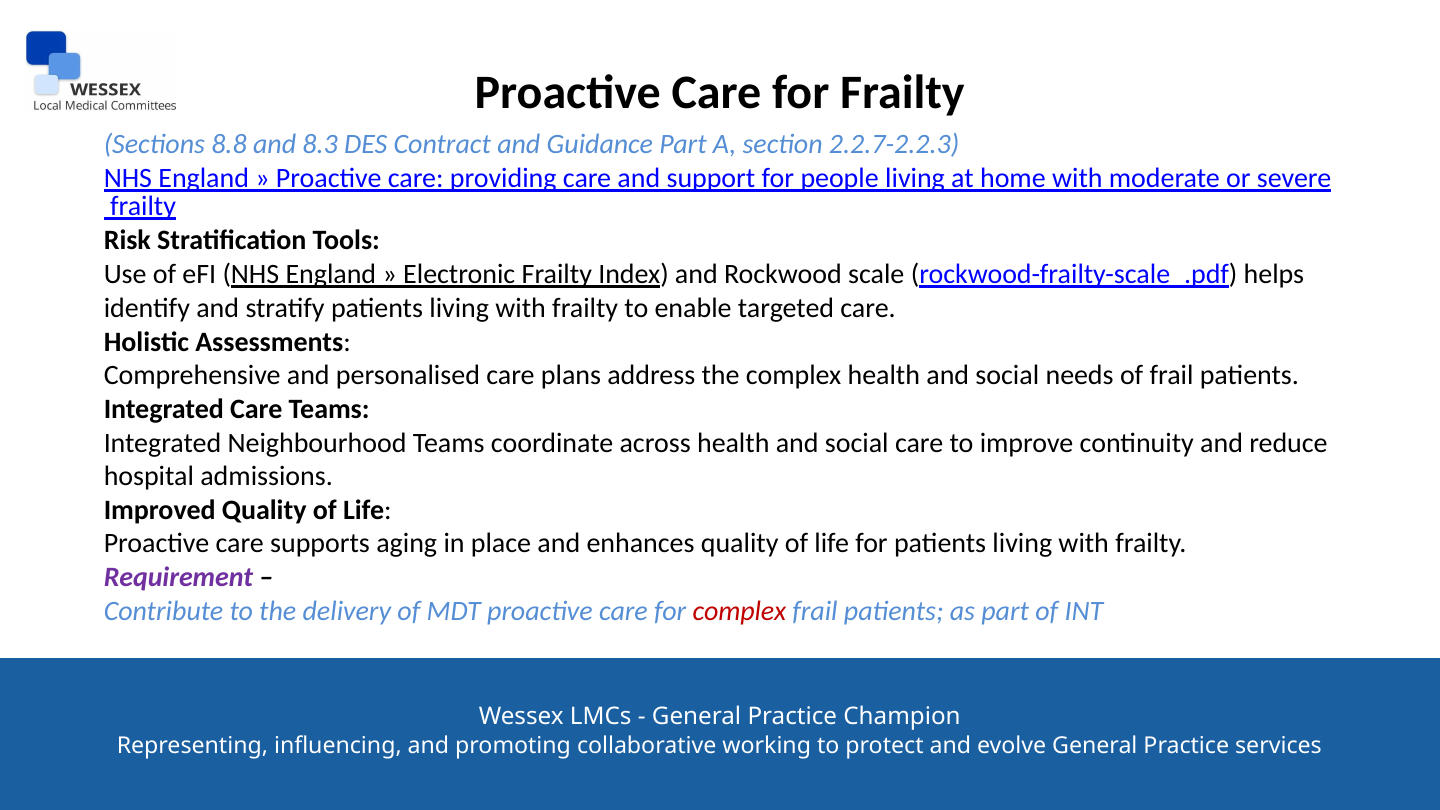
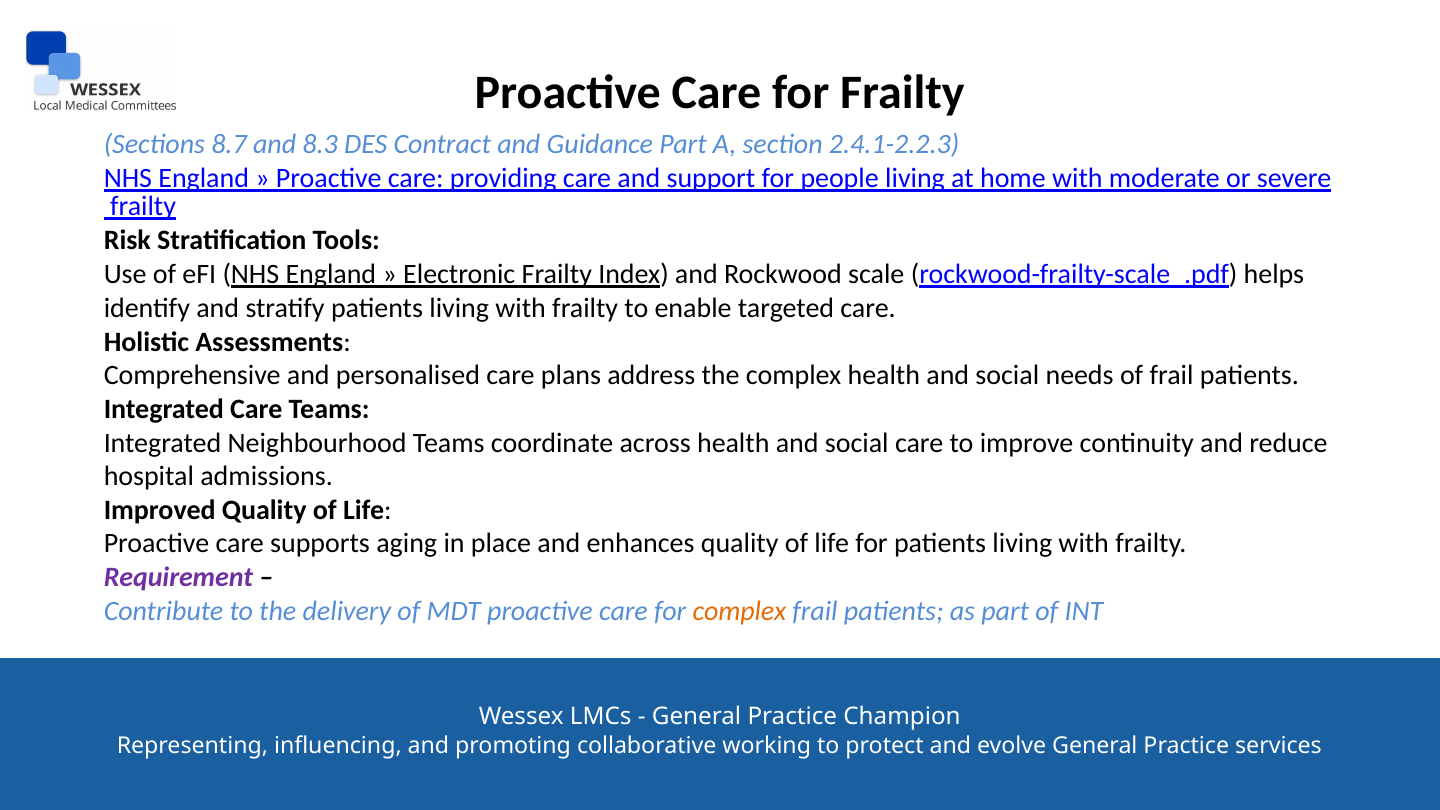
8.8: 8.8 -> 8.7 (229, 145)
2.2.7-2.2.3: 2.2.7-2.2.3 -> 2.4.1-2.2.3 (894, 145)
complex colour: red -> orange (739, 611)
